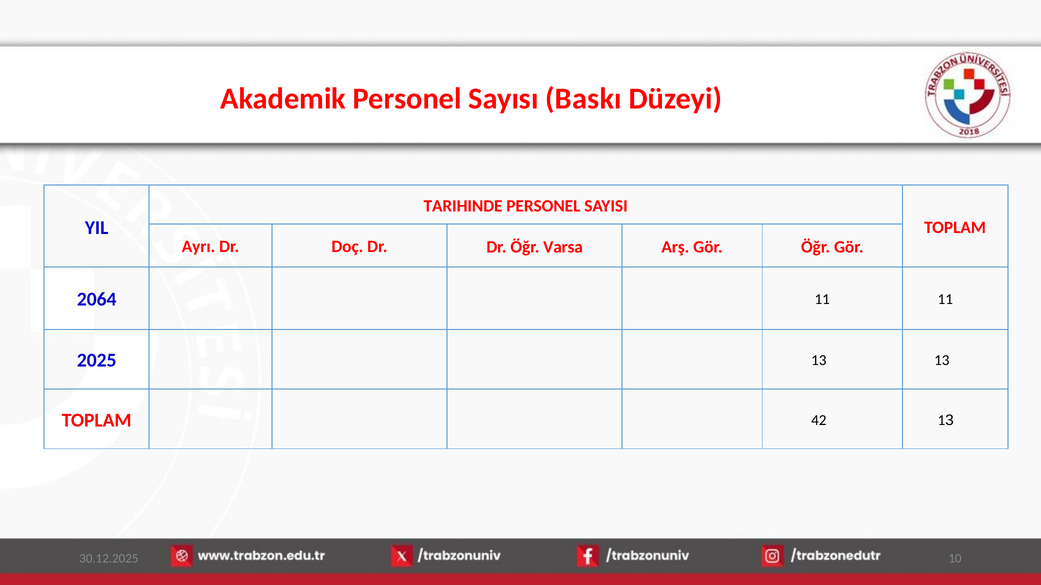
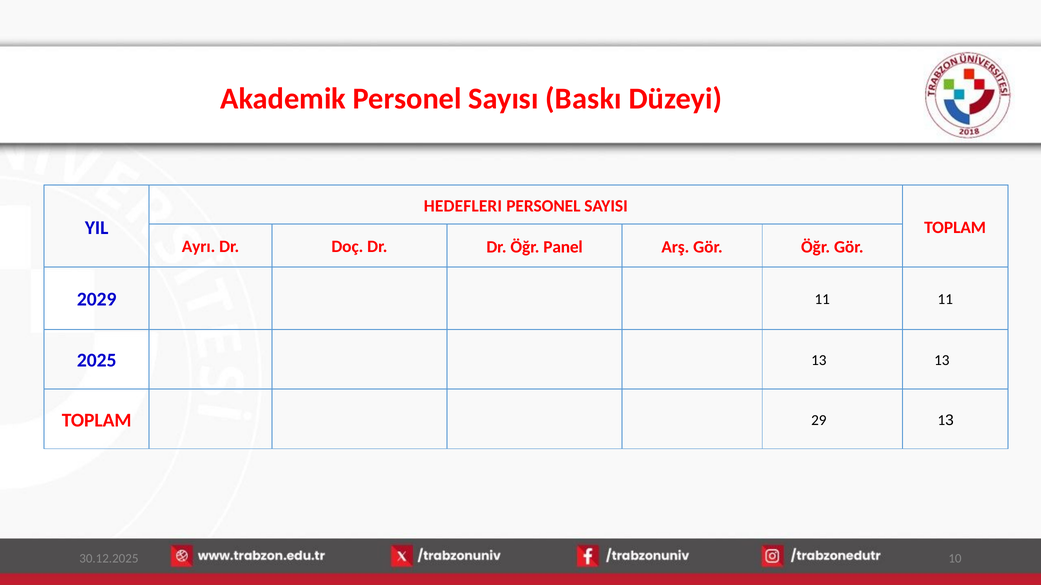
TARIHINDE: TARIHINDE -> HEDEFLERI (463, 206)
Varsa: Varsa -> Panel (563, 247)
2064: 2064 -> 2029 (97, 300)
42: 42 -> 29 (819, 421)
